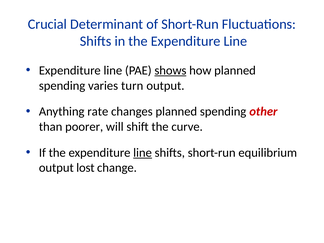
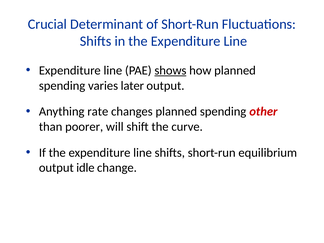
turn: turn -> later (132, 86)
line underline: present -> none (143, 153)
lost: lost -> idle (85, 168)
